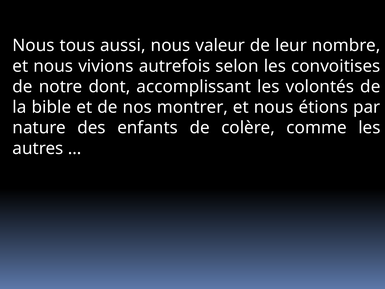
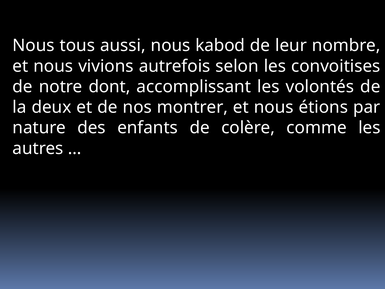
valeur: valeur -> kabod (220, 46)
bible: bible -> deux (51, 107)
